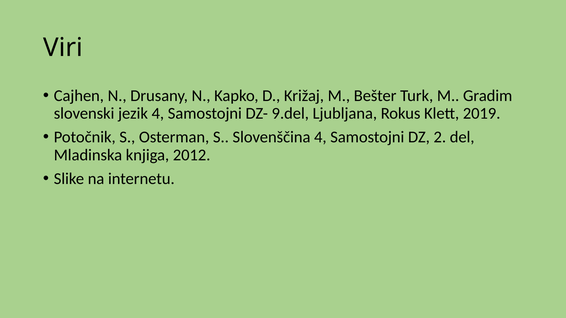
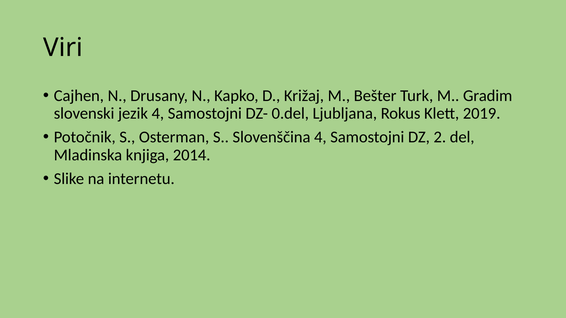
9.del: 9.del -> 0.del (290, 114)
2012: 2012 -> 2014 (192, 155)
